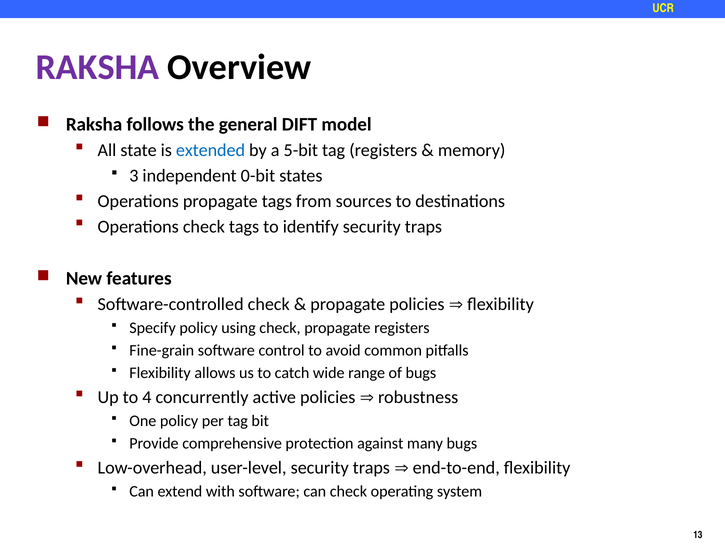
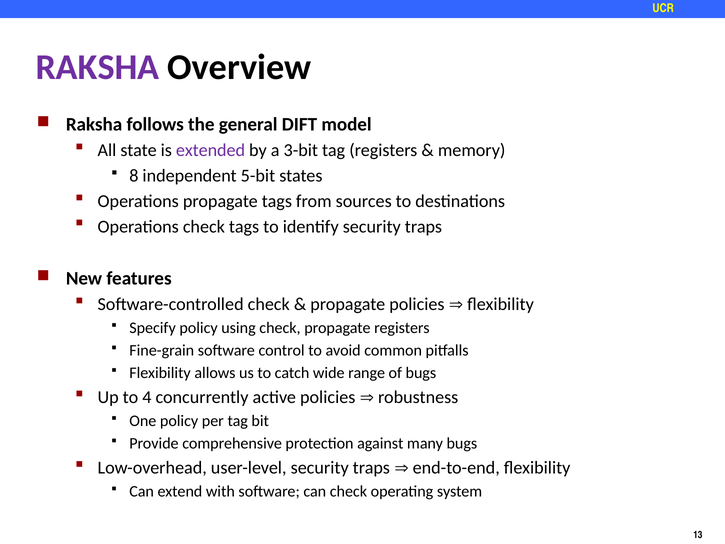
extended colour: blue -> purple (210, 150)
5-bit: 5-bit -> 3-bit (301, 150)
3: 3 -> 8 (134, 176)
0-bit: 0-bit -> 5-bit (258, 176)
